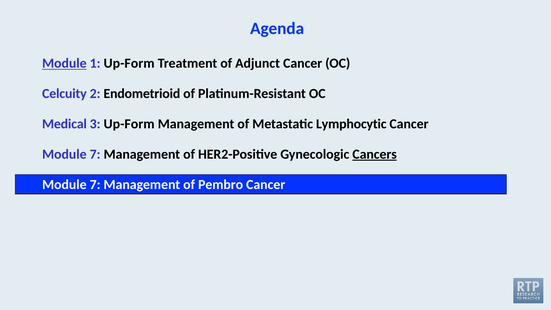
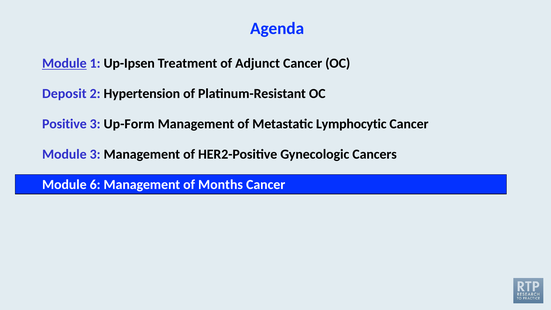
1 Up-Form: Up-Form -> Up-Ipsen (129, 63)
Celcuity: Celcuity -> Deposit (64, 94)
Endometrioid: Endometrioid -> Hypertension (142, 94)
Medical: Medical -> Positive (64, 124)
7: 7 -> 3 (95, 154)
Cancers underline: present -> none (375, 154)
7: 7 -> 6 (95, 185)
Pembro: Pembro -> Months (221, 185)
